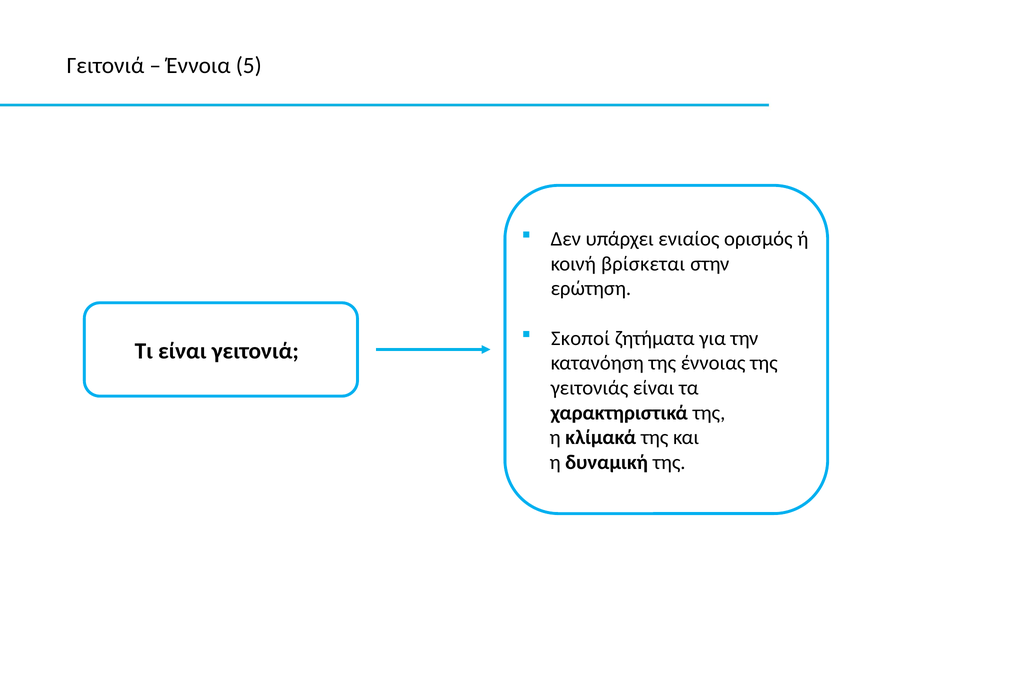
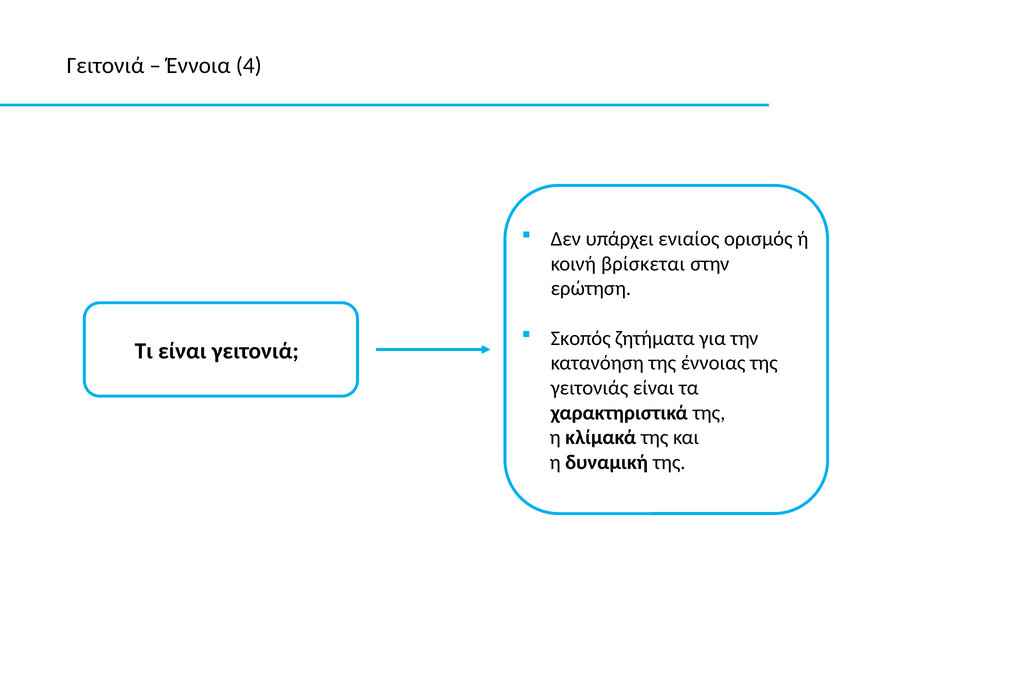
5: 5 -> 4 (249, 66)
Σκοποί: Σκοποί -> Σκοπός (581, 338)
